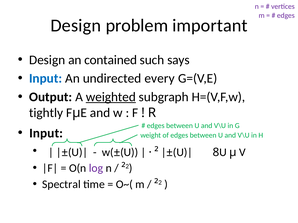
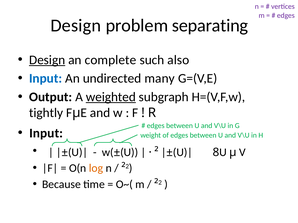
important: important -> separating (210, 26)
Design underline: none -> present (47, 60)
contained: contained -> complete (111, 60)
says: says -> also (178, 60)
every: every -> many (160, 79)
log colour: purple -> orange (96, 169)
Spectral: Spectral -> Because (61, 185)
